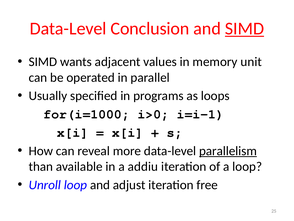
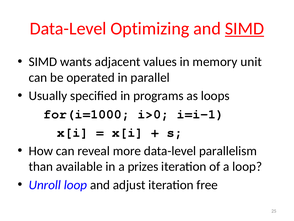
Conclusion: Conclusion -> Optimizing (150, 28)
parallelism underline: present -> none (228, 151)
addiu: addiu -> prizes (143, 166)
